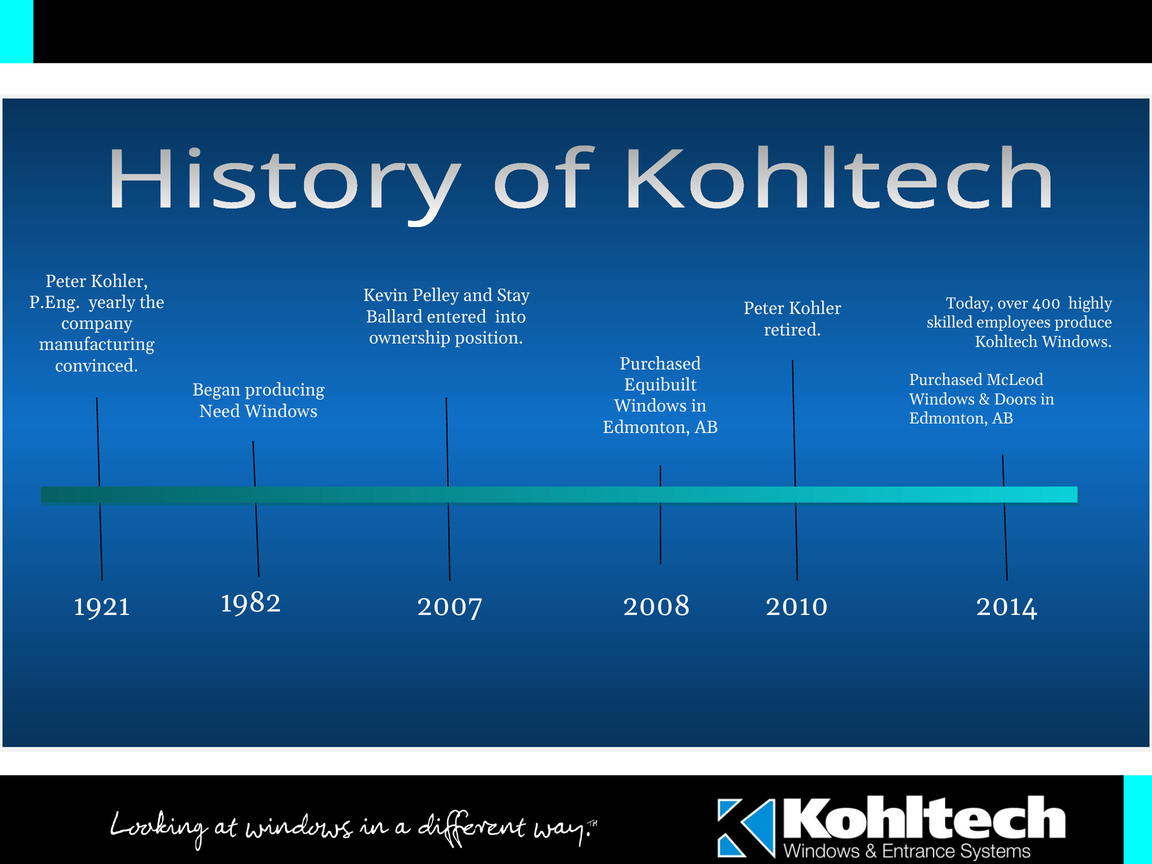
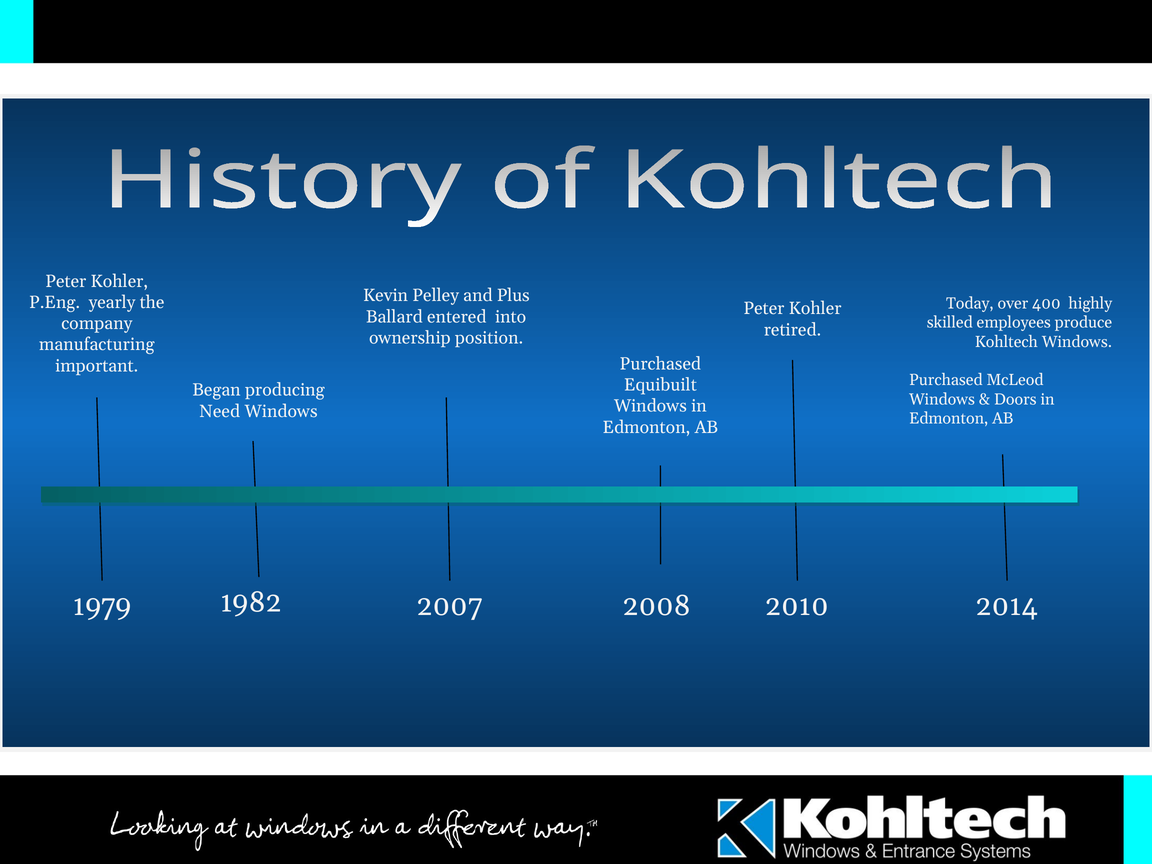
Stay: Stay -> Plus (513, 296)
convinced: convinced -> important (97, 366)
1921: 1921 -> 1979 (102, 606)
